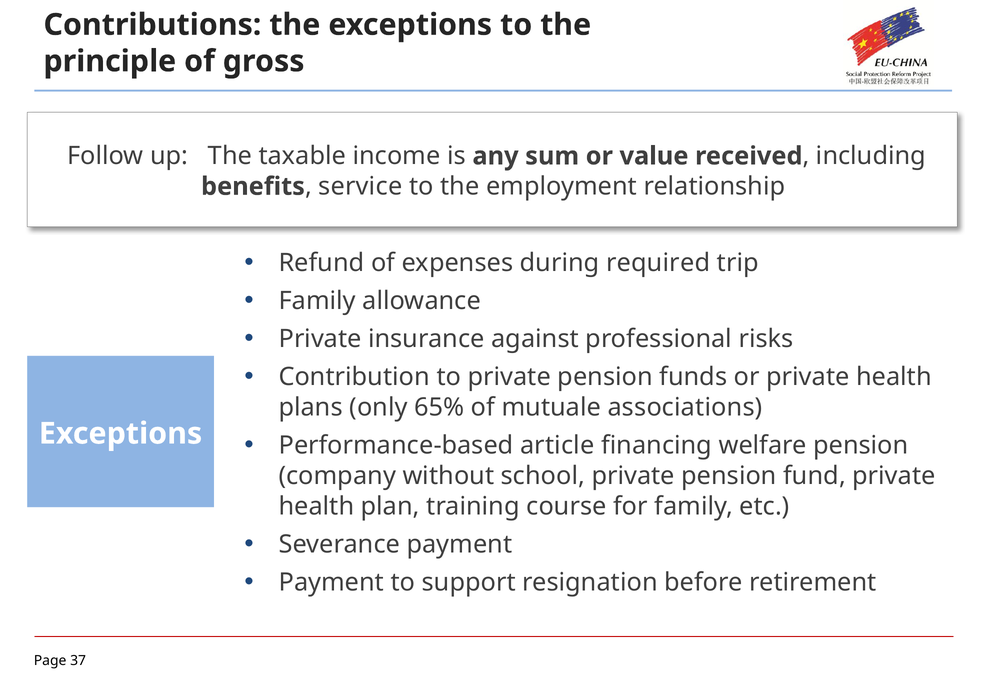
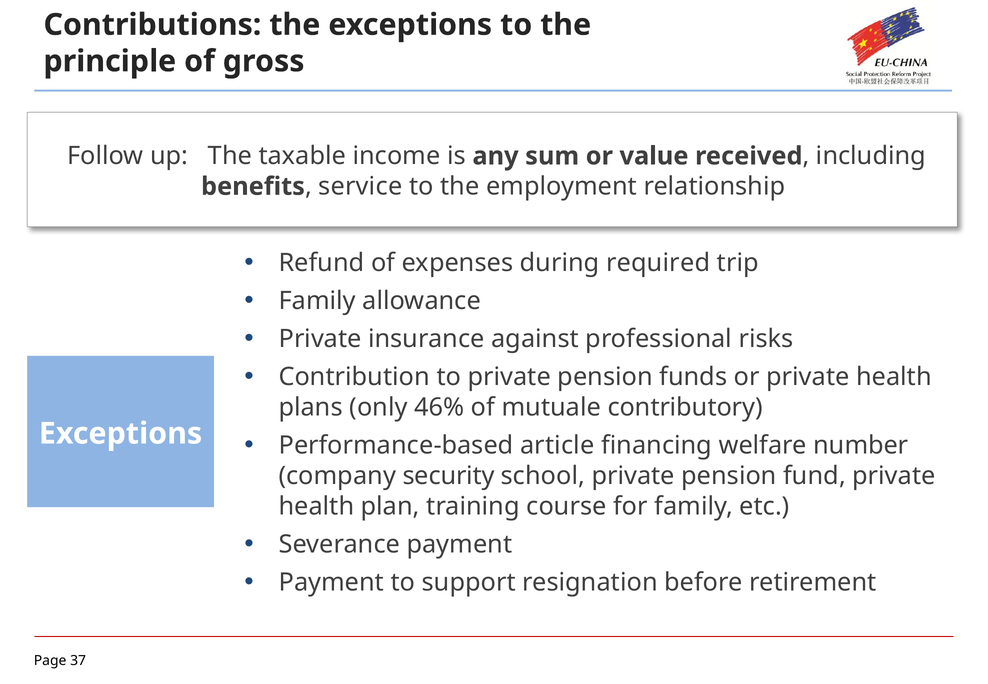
65%: 65% -> 46% (439, 407)
associations: associations -> contributory (685, 407)
welfare pension: pension -> number (861, 445)
without: without -> security (449, 476)
